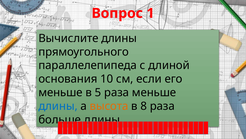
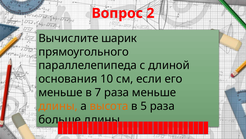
1: 1 -> 2 (150, 13)
Вычислите длины: длины -> шарик (119, 38)
5: 5 -> 7 (98, 92)
длины colour: blue -> orange (58, 106)
8: 8 -> 5 (144, 106)
